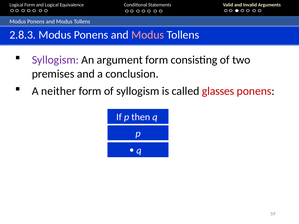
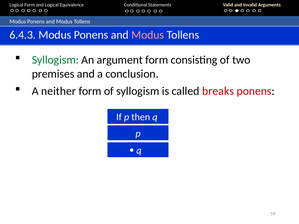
2.8.3: 2.8.3 -> 6.4.3 (23, 35)
Syllogism colour: purple -> green (55, 60)
glasses: glasses -> breaks (218, 91)
